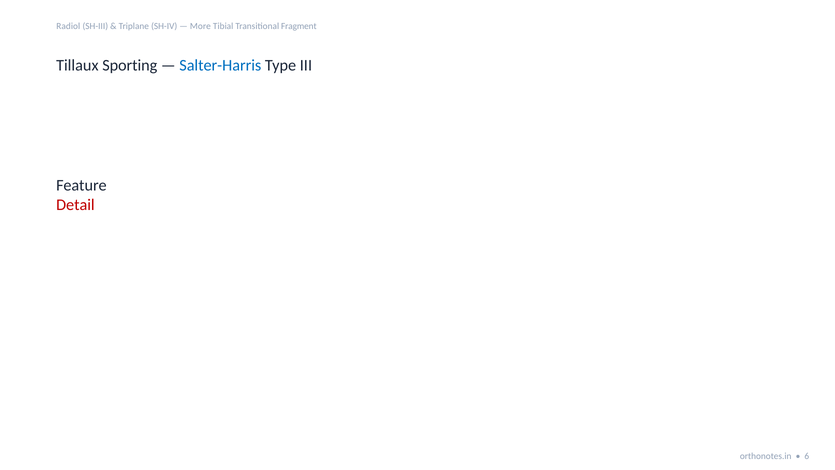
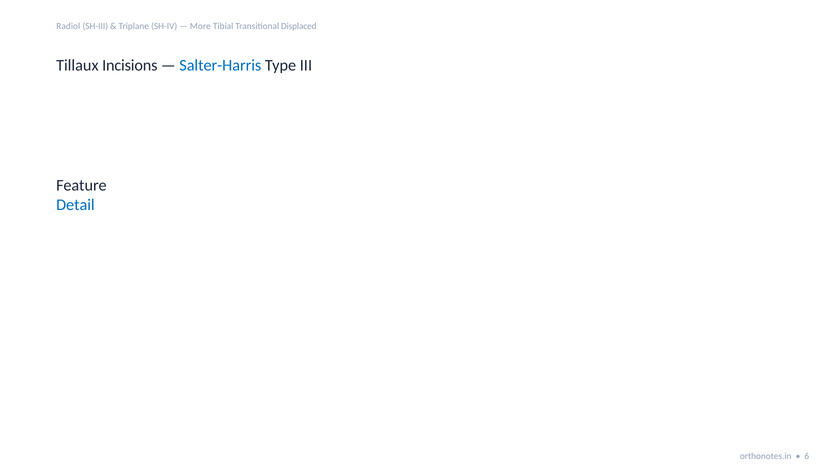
Fragment: Fragment -> Displaced (299, 26)
Sporting: Sporting -> Incisions (130, 66)
Detail colour: red -> blue (75, 205)
